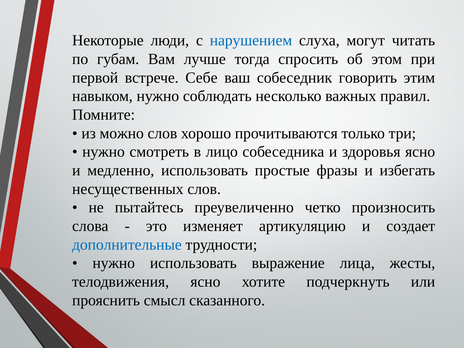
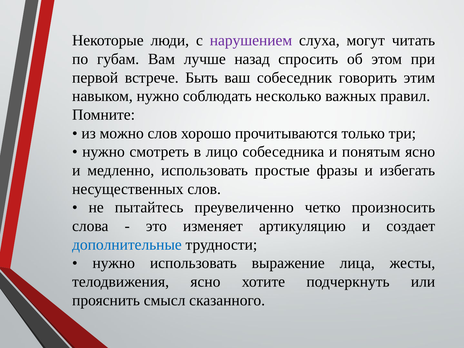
нарушением colour: blue -> purple (251, 40)
тогда: тогда -> назад (252, 59)
Себе: Себе -> Быть (202, 78)
здоровья: здоровья -> понятым (371, 152)
